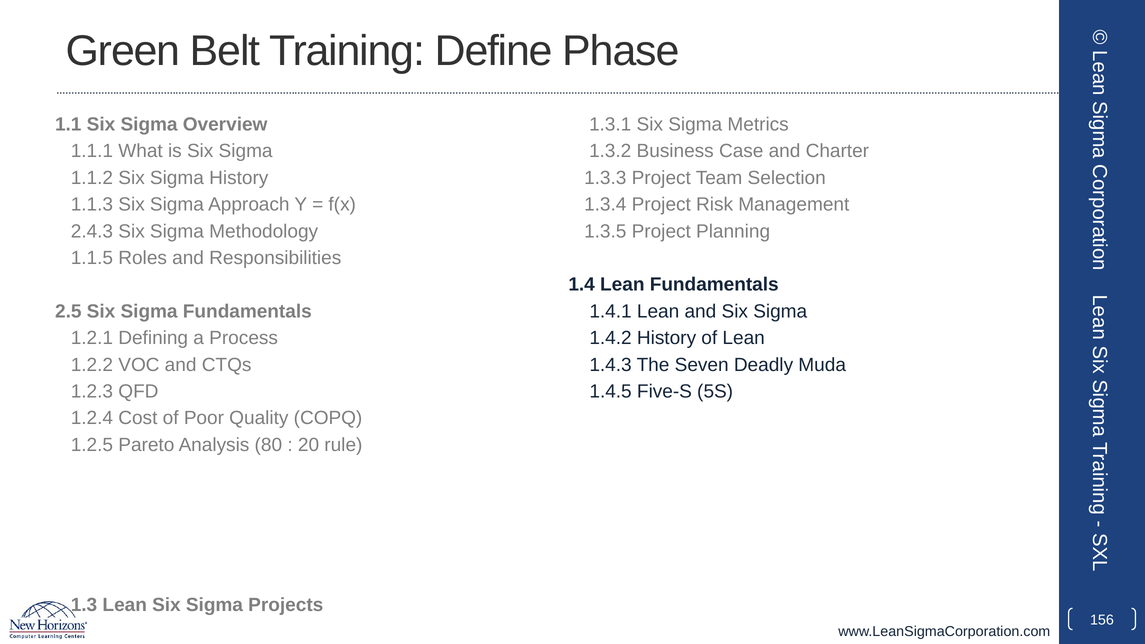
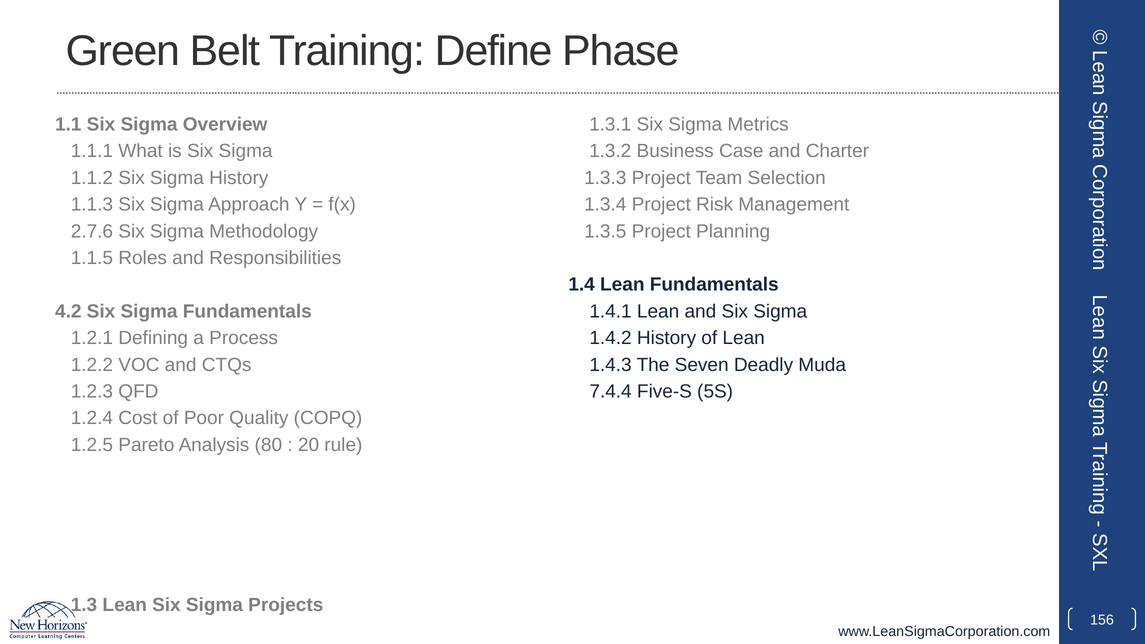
2.4.3: 2.4.3 -> 2.7.6 (92, 231)
2.5: 2.5 -> 4.2 (68, 311)
1.4.5: 1.4.5 -> 7.4.4 (611, 392)
